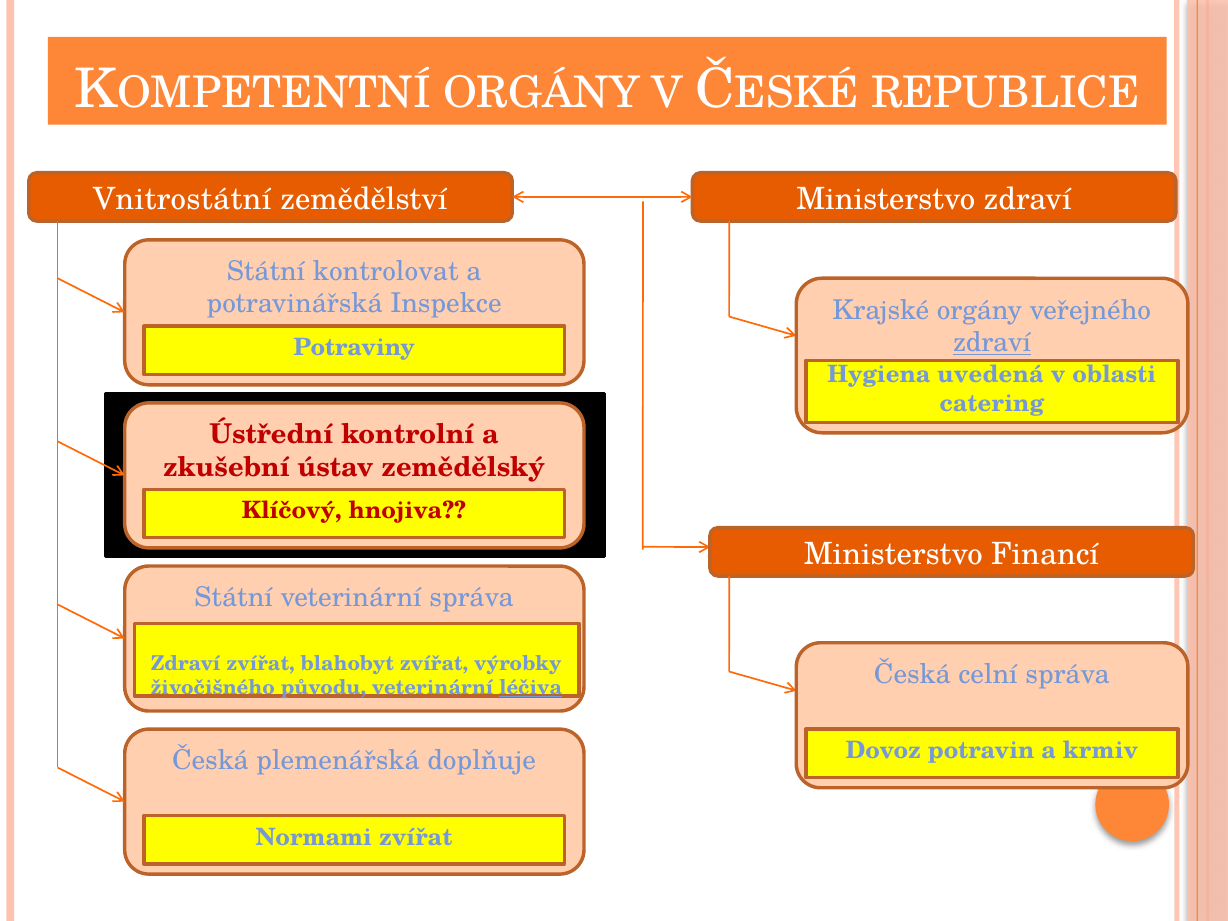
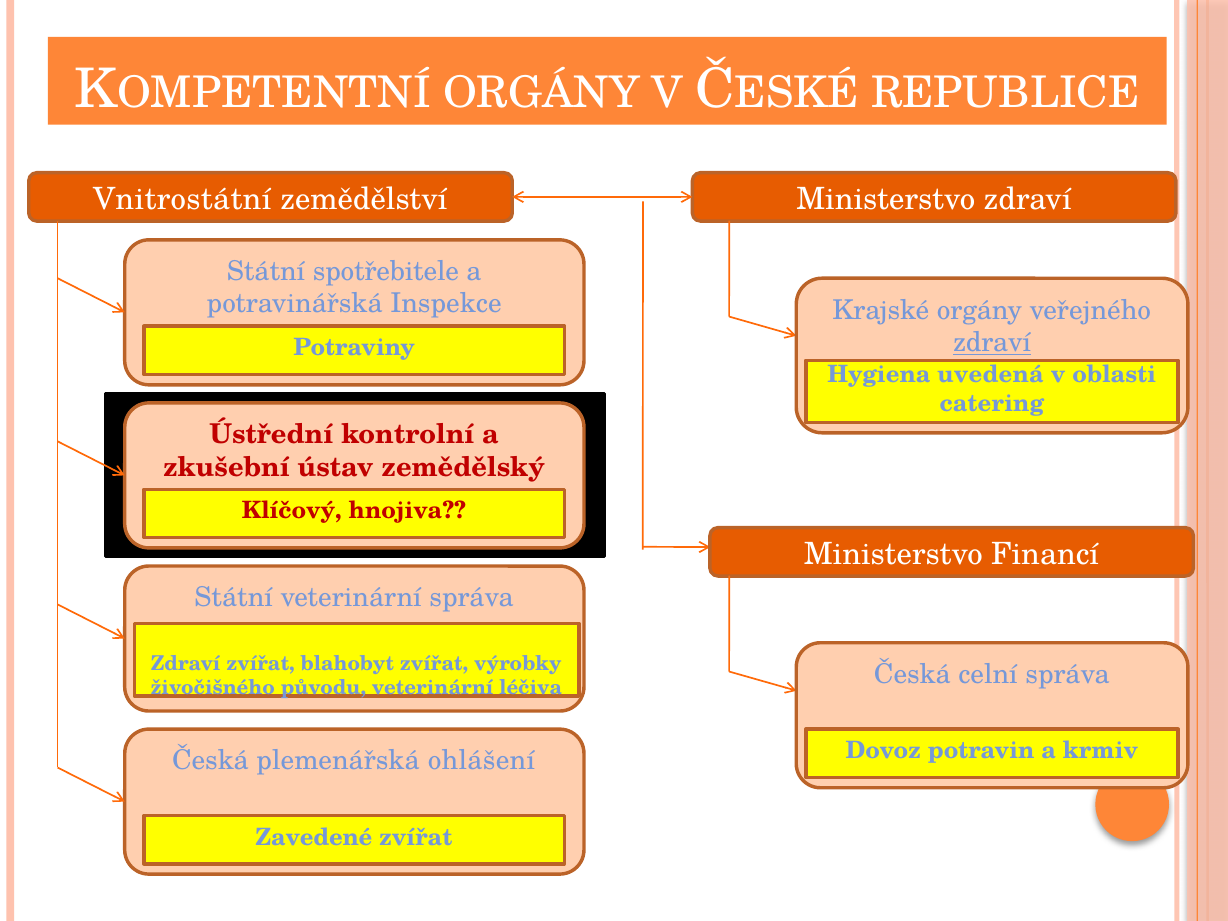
kontrolovat: kontrolovat -> spotřebitele (386, 271)
léčiva underline: present -> none (531, 688)
doplňuje: doplňuje -> ohlášení (482, 760)
Normami: Normami -> Zavedené (314, 837)
